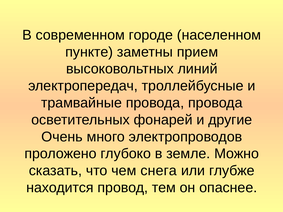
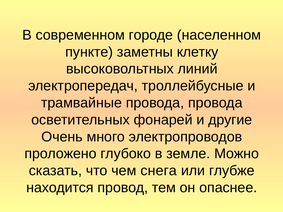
прием: прием -> клетку (198, 52)
